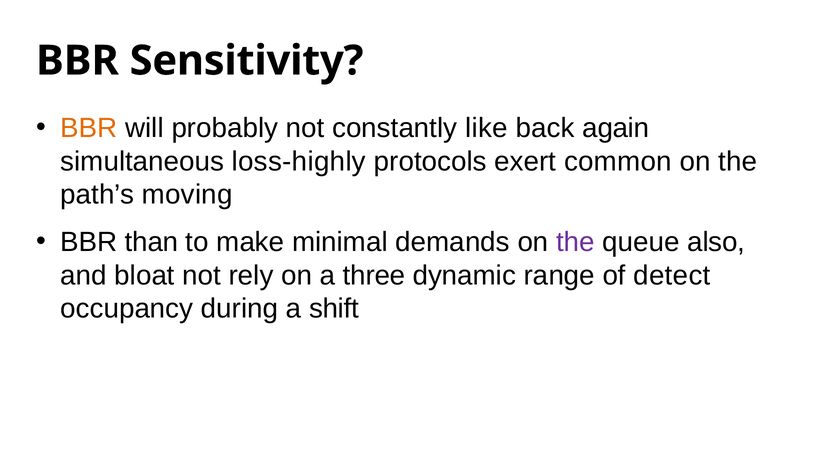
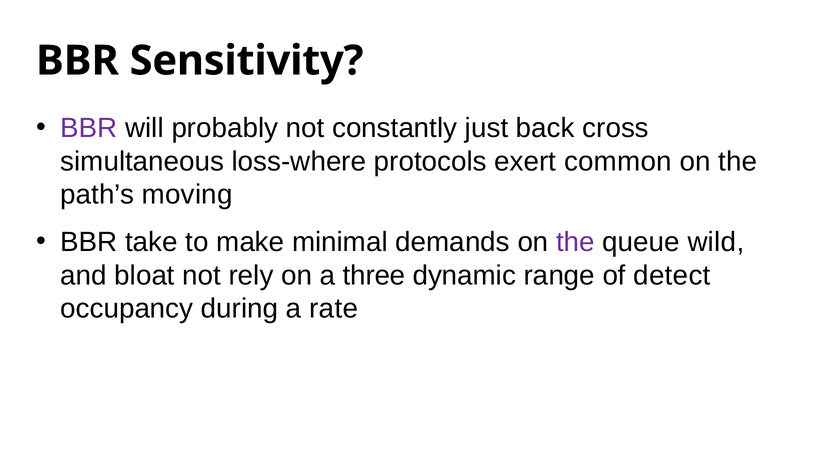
BBR colour: orange -> purple (89, 128)
like: like -> just (487, 128)
again: again -> cross (616, 128)
loss-highly: loss-highly -> loss-where (299, 161)
than: than -> take (151, 242)
also: also -> wild (716, 242)
shift: shift -> rate (334, 309)
